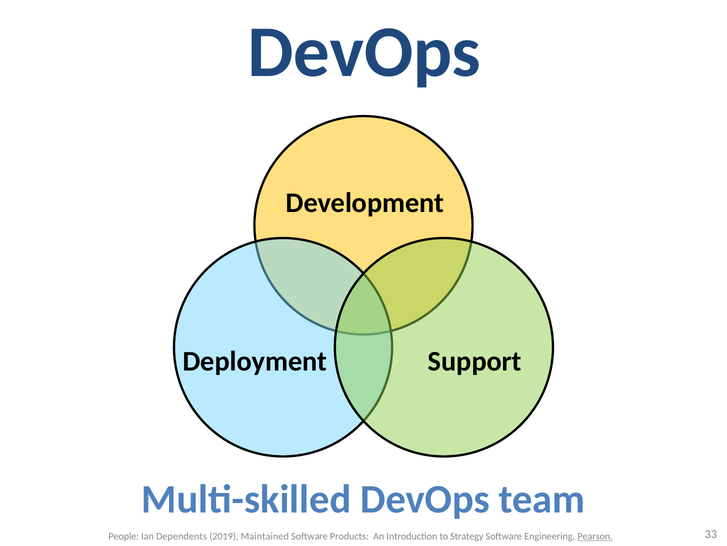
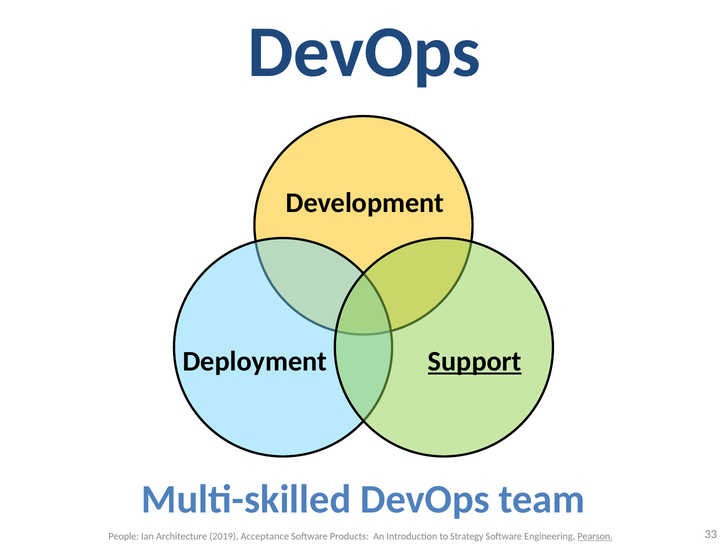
Support underline: none -> present (475, 361)
Dependents: Dependents -> Architecture (182, 536)
Maintained: Maintained -> Acceptance (265, 536)
